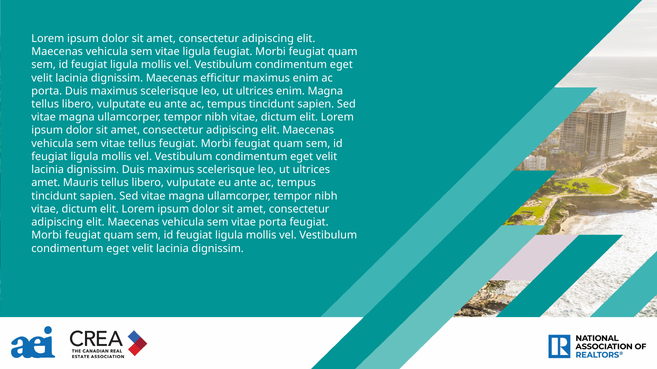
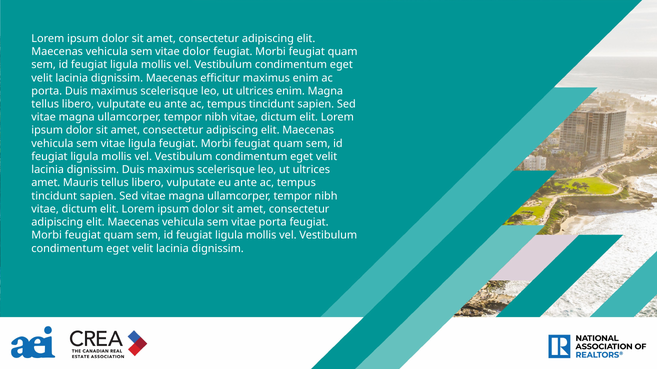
vitae ligula: ligula -> dolor (196, 52)
vitae tellus: tellus -> ligula (142, 144)
